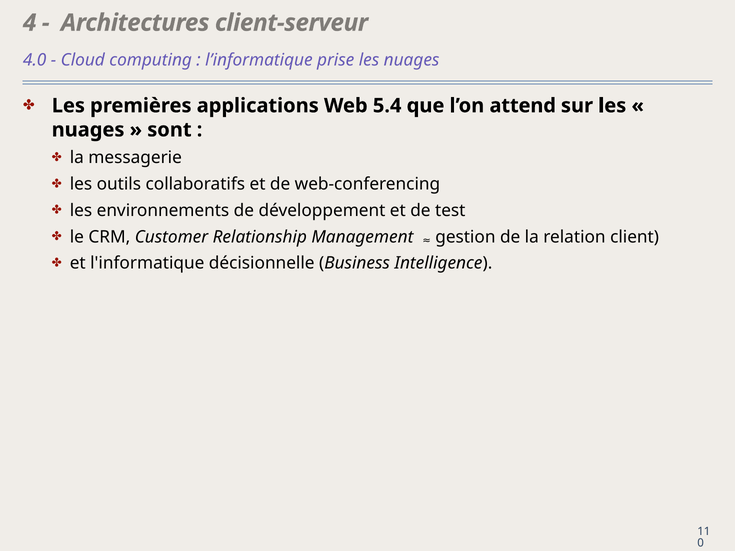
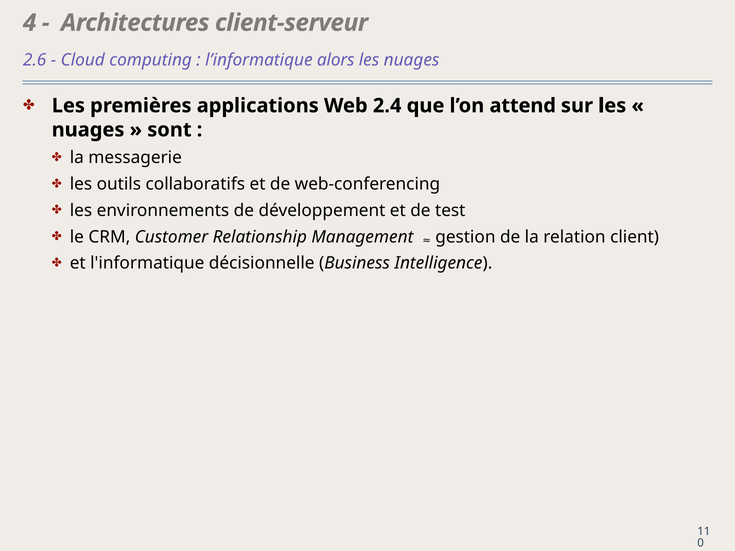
4.0: 4.0 -> 2.6 (35, 60)
prise: prise -> alors (336, 60)
5.4: 5.4 -> 2.4 (387, 106)
